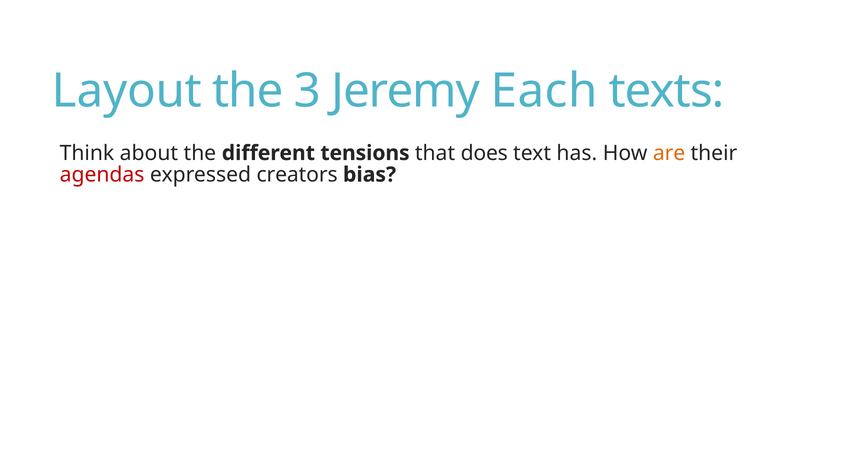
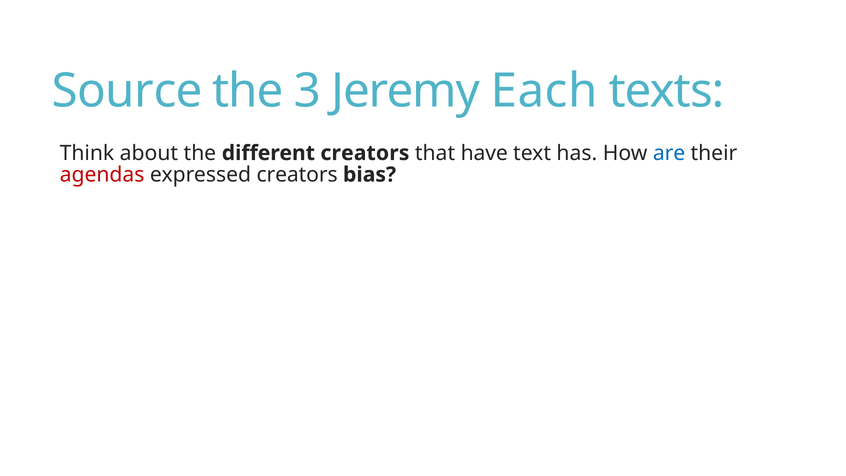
Layout: Layout -> Source (127, 91)
different tensions: tensions -> creators (365, 153)
does: does -> have (484, 153)
are colour: orange -> blue (669, 153)
